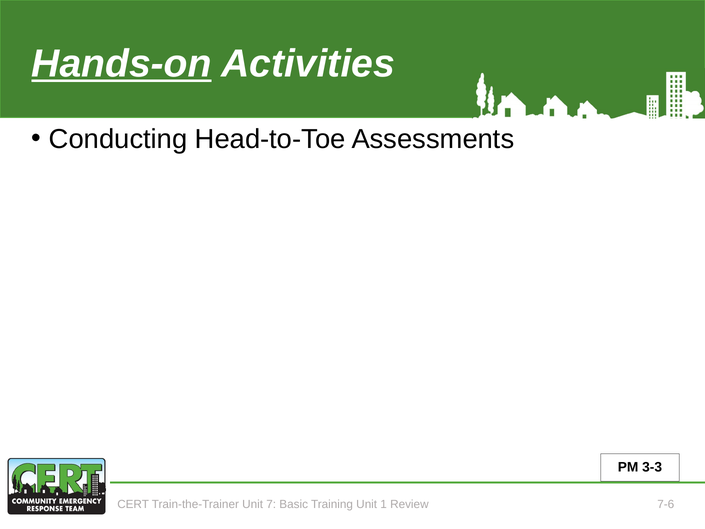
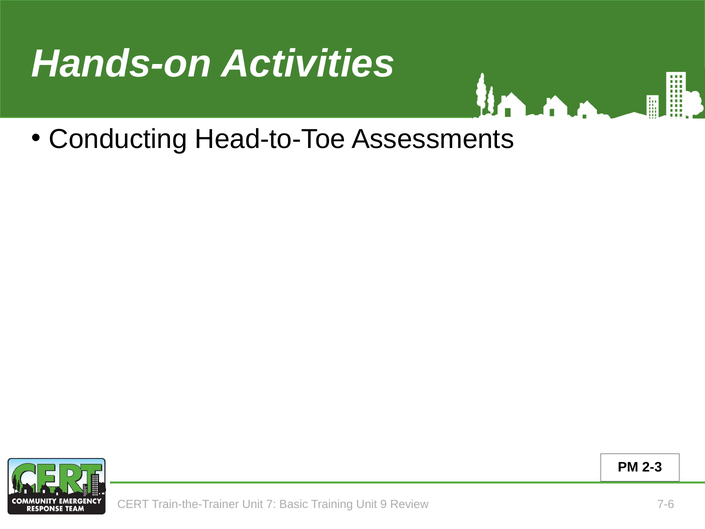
Hands-on underline: present -> none (121, 64)
3-3: 3-3 -> 2-3 (652, 467)
1: 1 -> 9 (384, 504)
